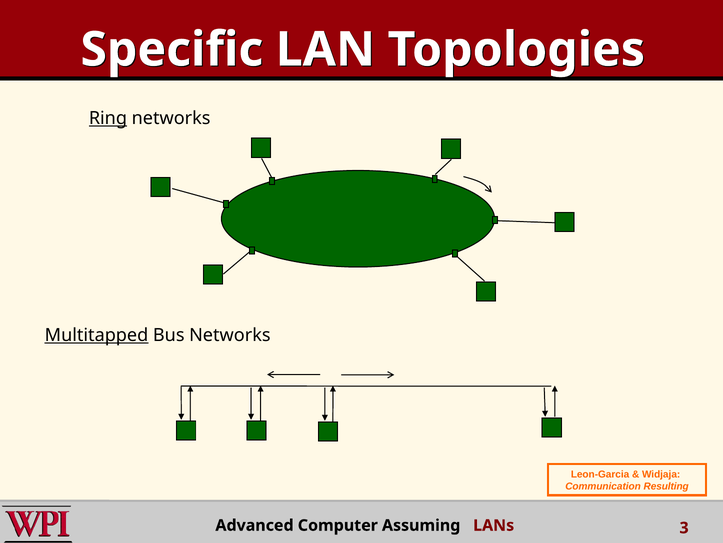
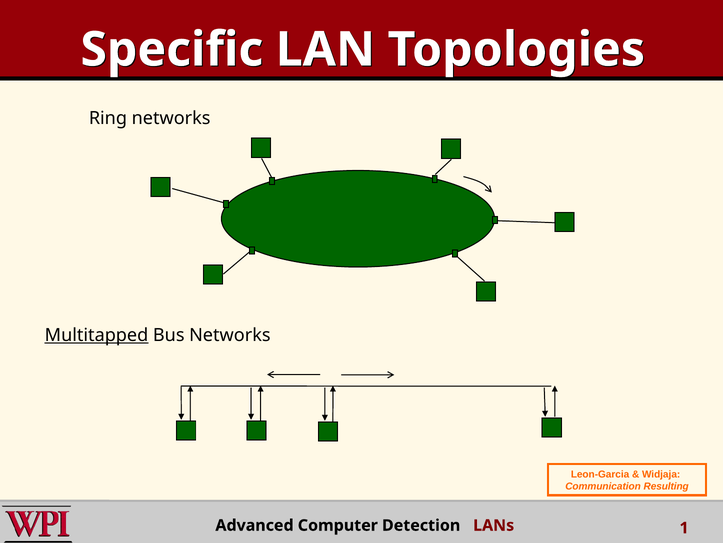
Ring underline: present -> none (108, 118)
Assuming: Assuming -> Detection (421, 525)
3: 3 -> 1 (684, 527)
